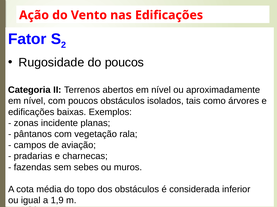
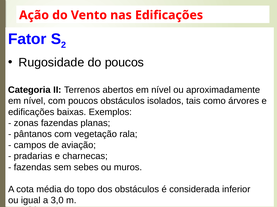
zonas incidente: incidente -> fazendas (59, 123)
1,9: 1,9 -> 3,0 (57, 201)
